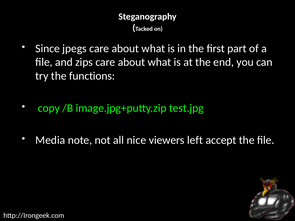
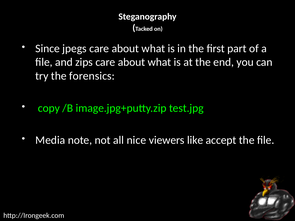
functions: functions -> forensics (92, 76)
left: left -> like (195, 140)
